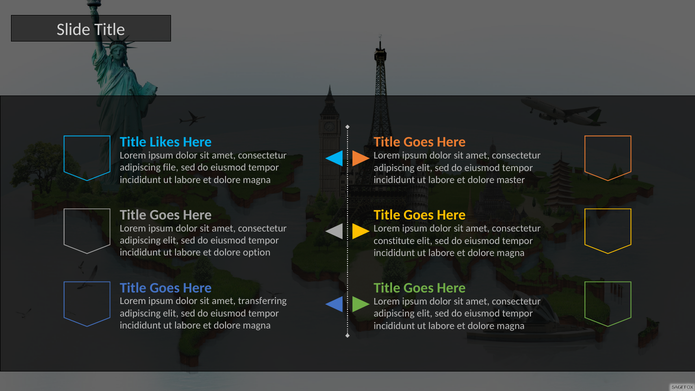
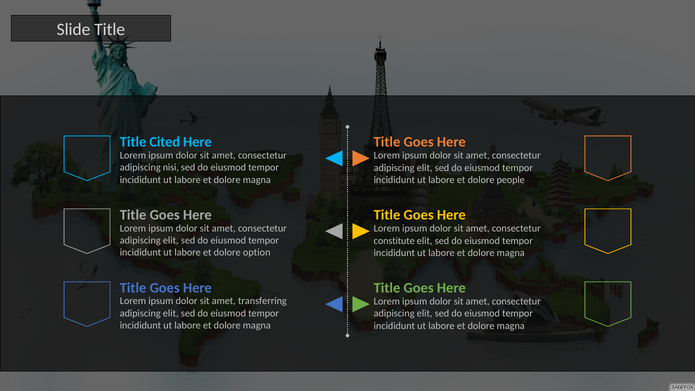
Likes: Likes -> Cited (165, 142)
file: file -> nisi (171, 167)
master: master -> people (511, 180)
